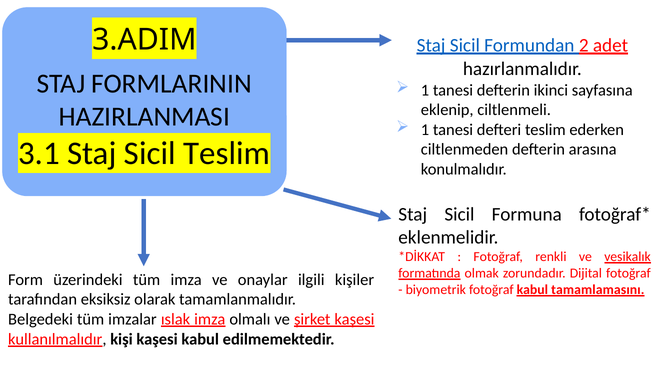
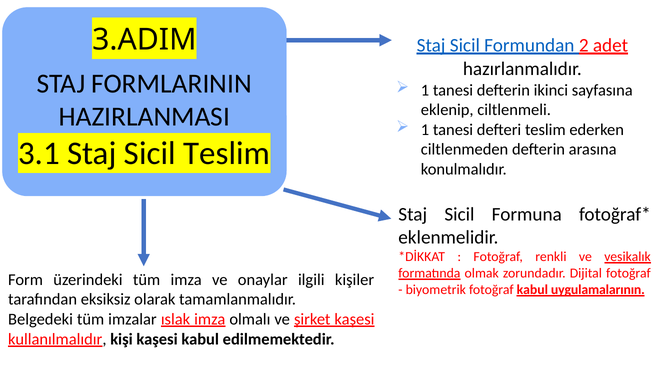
tamamlamasını: tamamlamasını -> uygulamalarının (598, 290)
